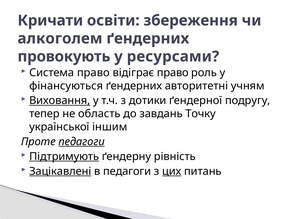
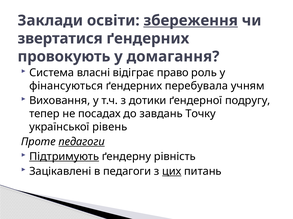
Кричати: Кричати -> Заклади (50, 21)
збереження underline: none -> present (191, 21)
алкоголем: алкоголем -> звертатися (60, 39)
ресурсами: ресурсами -> домагання (173, 57)
Система право: право -> власні (93, 73)
авторитетні: авторитетні -> перебувала (196, 86)
Виховання underline: present -> none (60, 101)
область: область -> посадах (99, 114)
іншим: іншим -> рівень (110, 127)
Зацікавлені underline: present -> none (60, 172)
